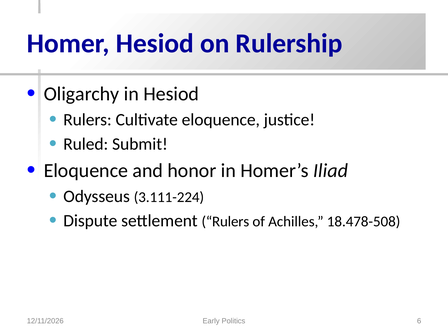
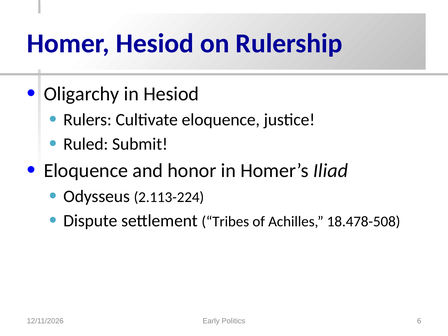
3.111-224: 3.111-224 -> 2.113-224 (169, 197)
settlement Rulers: Rulers -> Tribes (225, 222)
